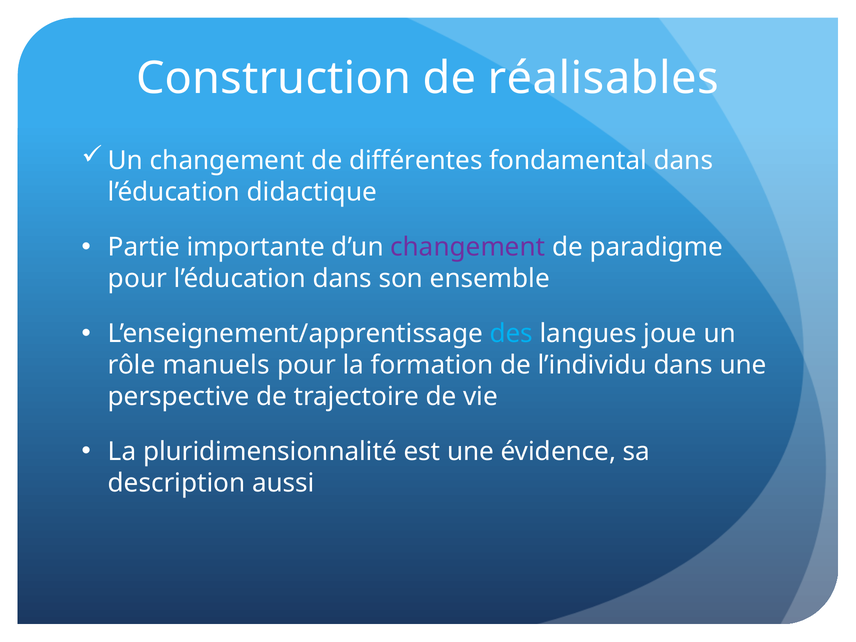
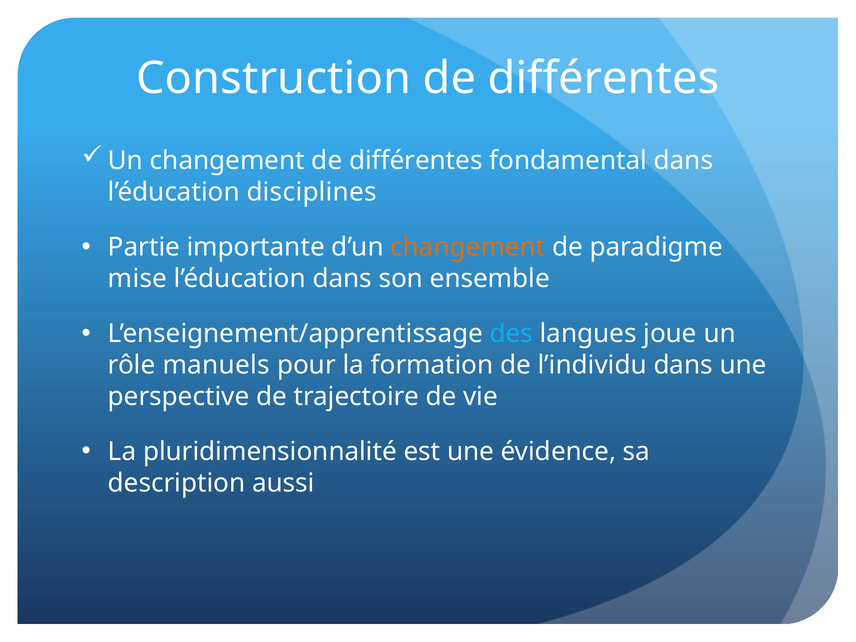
réalisables: réalisables -> différentes (604, 78)
didactique: didactique -> disciplines (312, 192)
changement colour: purple -> orange (468, 247)
pour: pour -> mise (138, 279)
